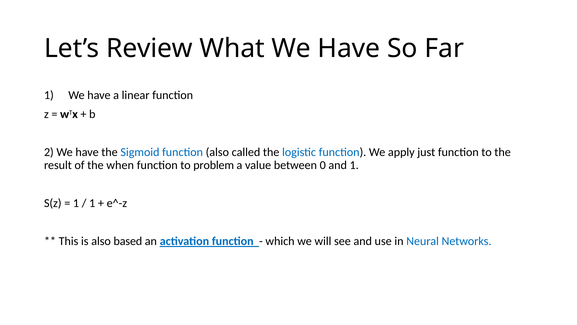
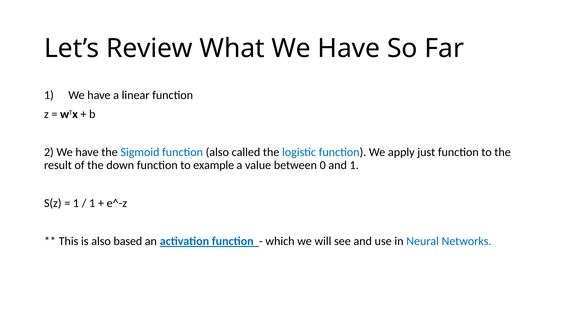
when: when -> down (120, 165)
problem: problem -> example (214, 165)
